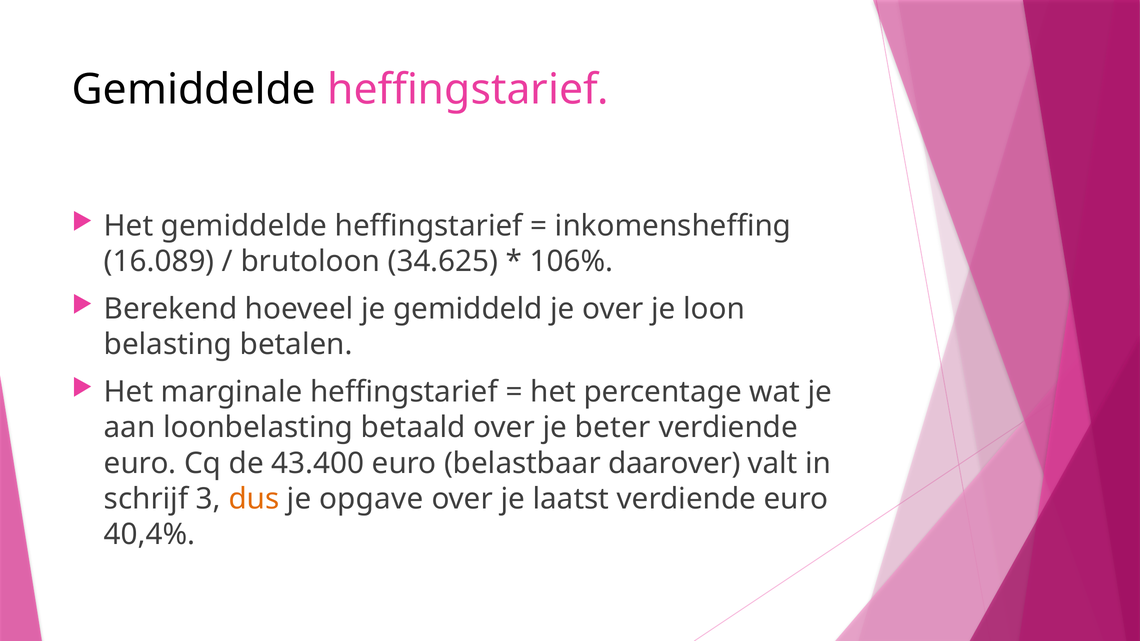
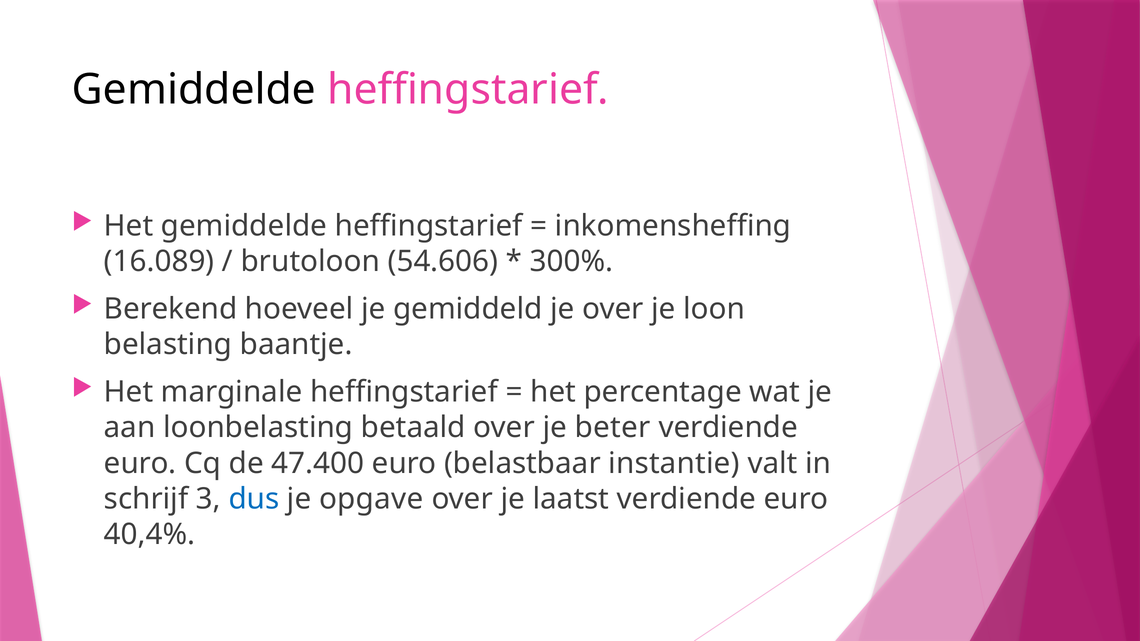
34.625: 34.625 -> 54.606 (443, 262)
106%: 106% -> 300% (572, 262)
betalen: betalen -> baantje (296, 345)
43.400: 43.400 -> 47.400 (318, 463)
daarover: daarover -> instantie (674, 463)
dus colour: orange -> blue (254, 499)
